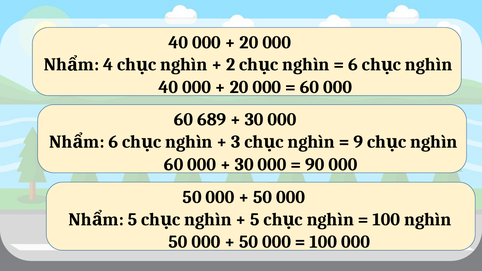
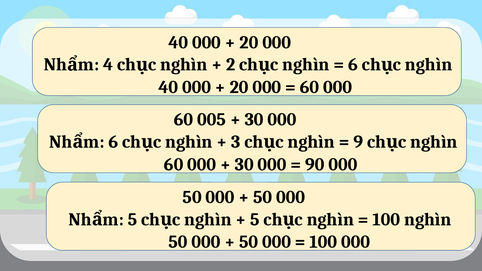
689: 689 -> 005 (212, 120)
